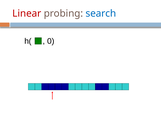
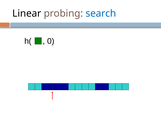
Linear colour: red -> black (27, 13)
